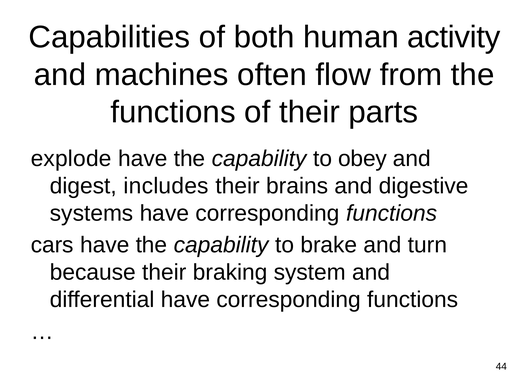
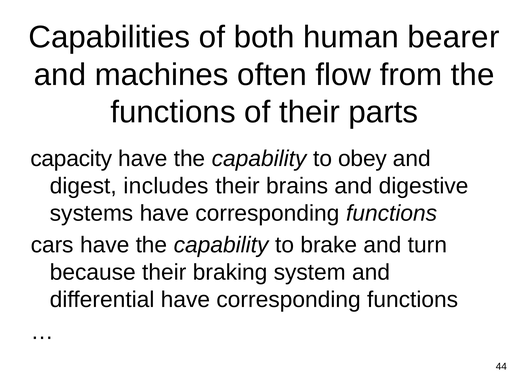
activity: activity -> bearer (453, 37)
explode: explode -> capacity (71, 159)
